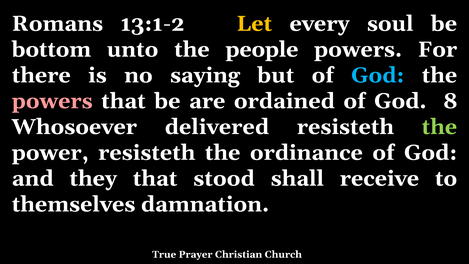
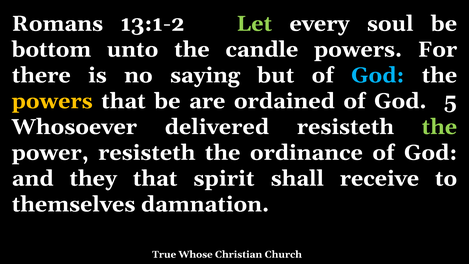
Let colour: yellow -> light green (254, 24)
people: people -> candle (262, 49)
powers colour: pink -> yellow (52, 101)
8: 8 -> 5 (450, 101)
stood: stood -> spirit (224, 178)
Prayer: Prayer -> Whose (196, 254)
